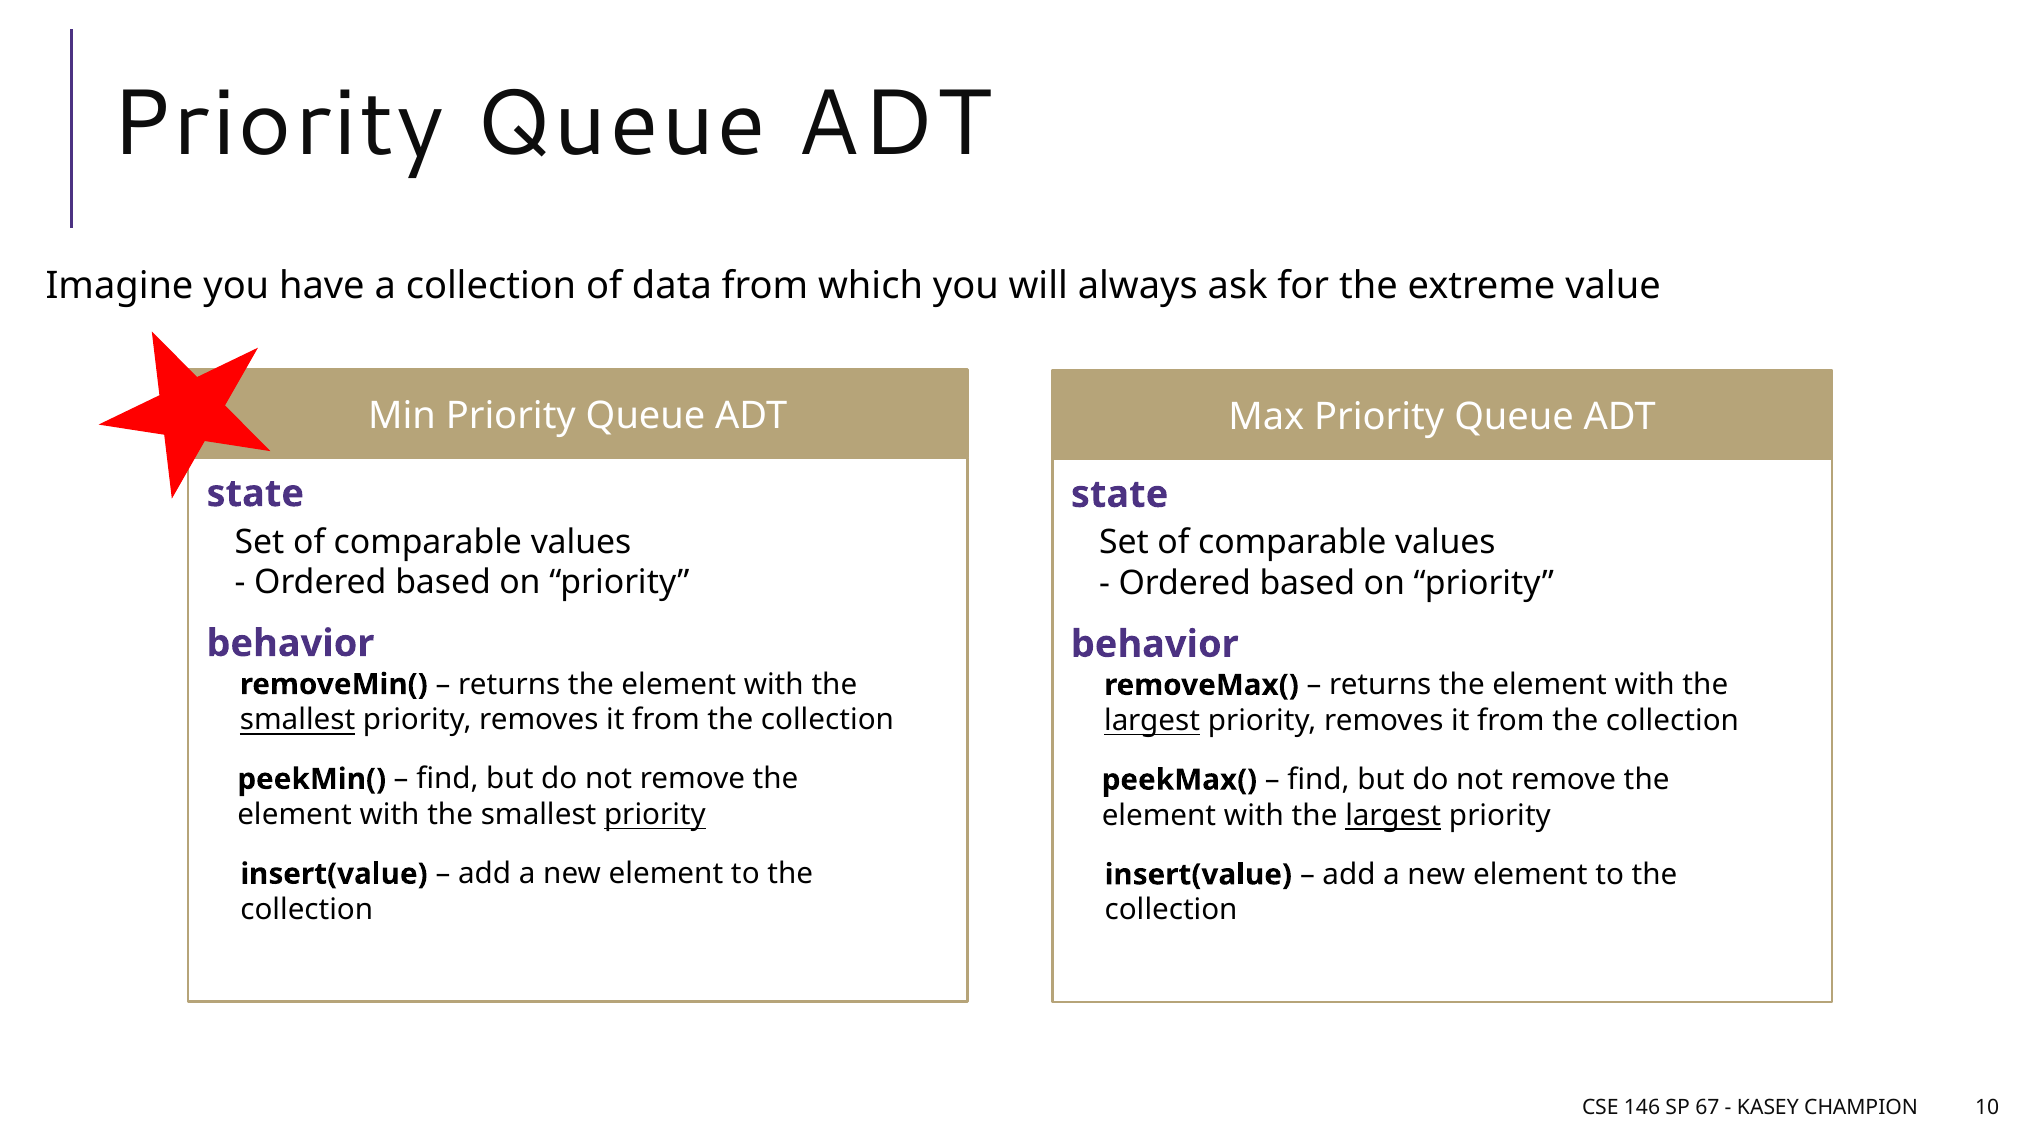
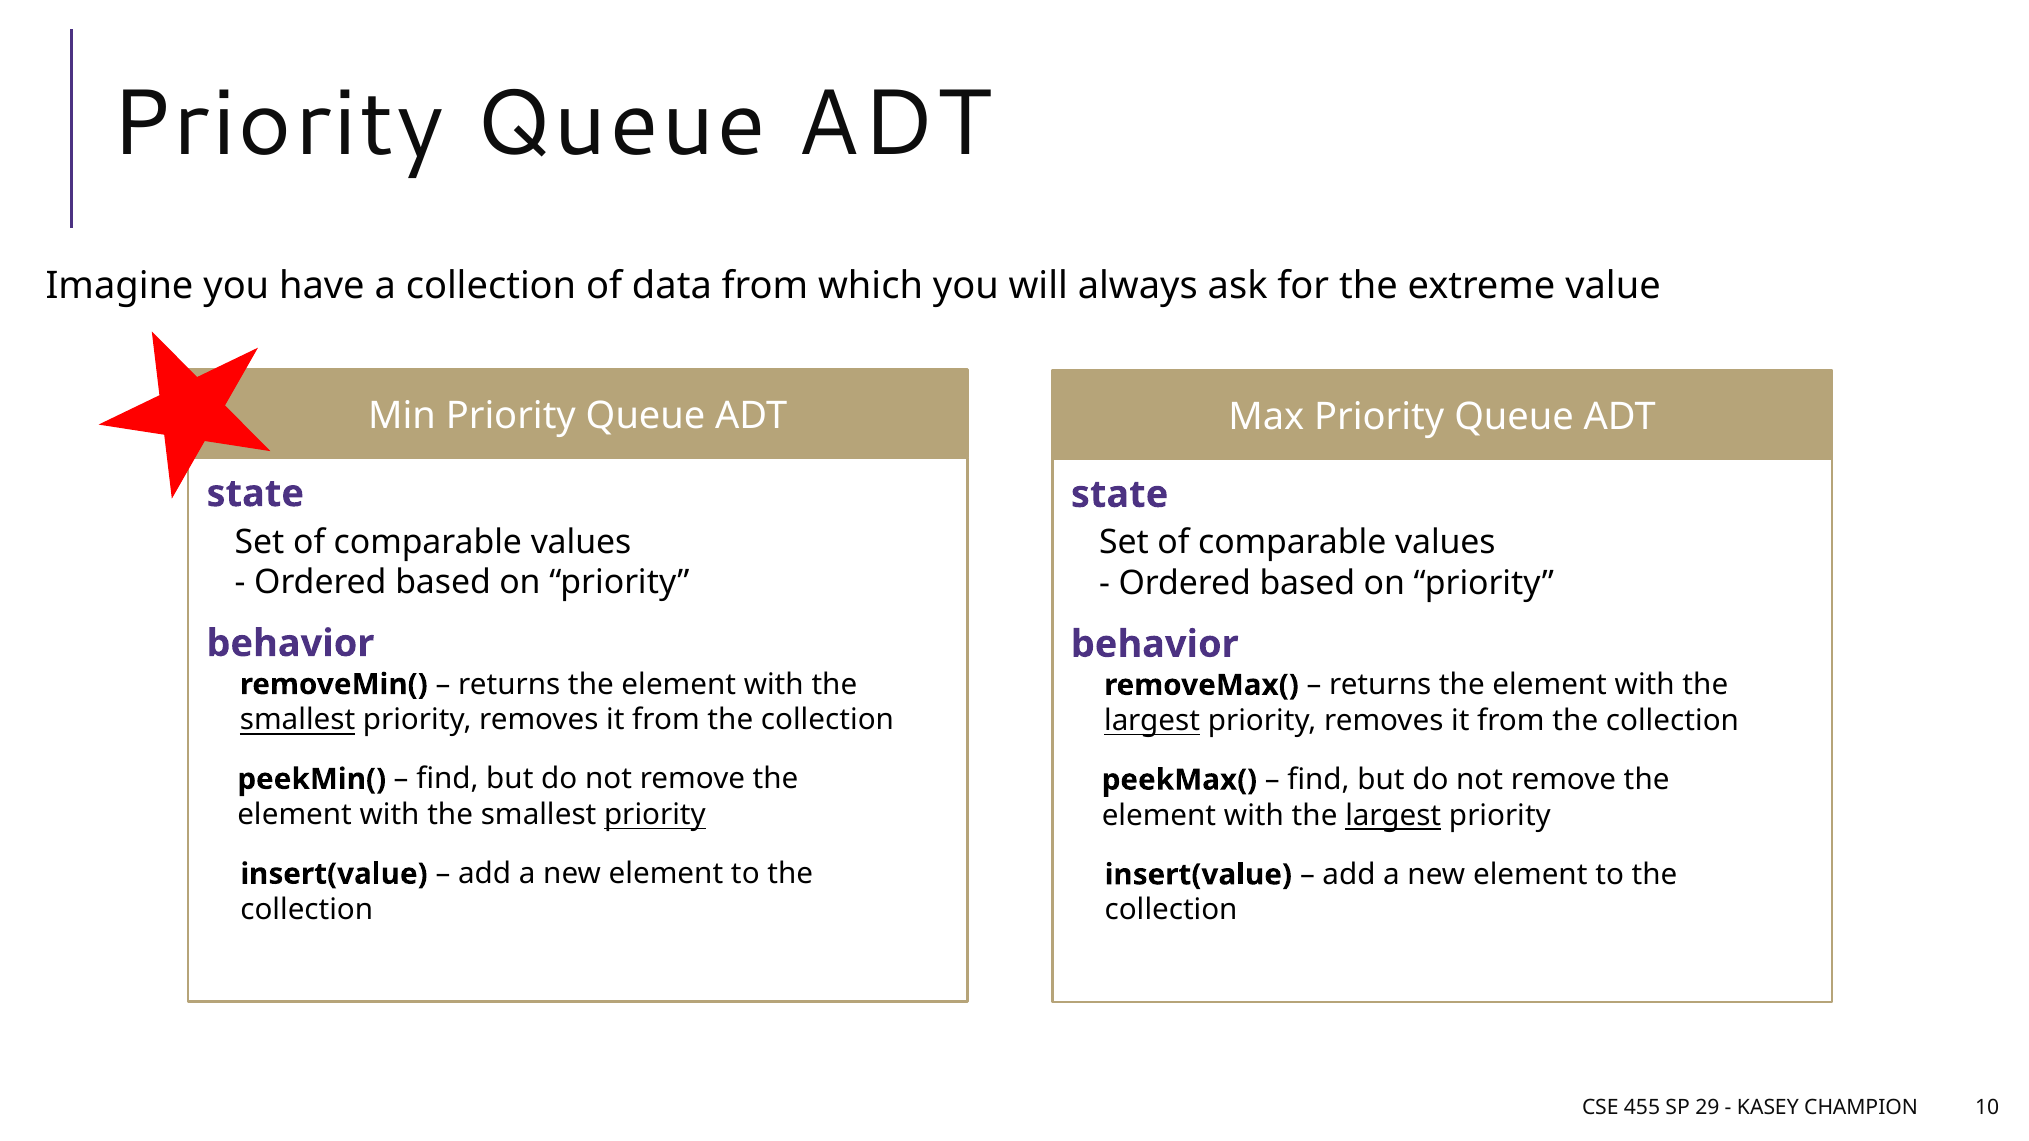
146: 146 -> 455 (1642, 1108)
67: 67 -> 29 (1707, 1108)
